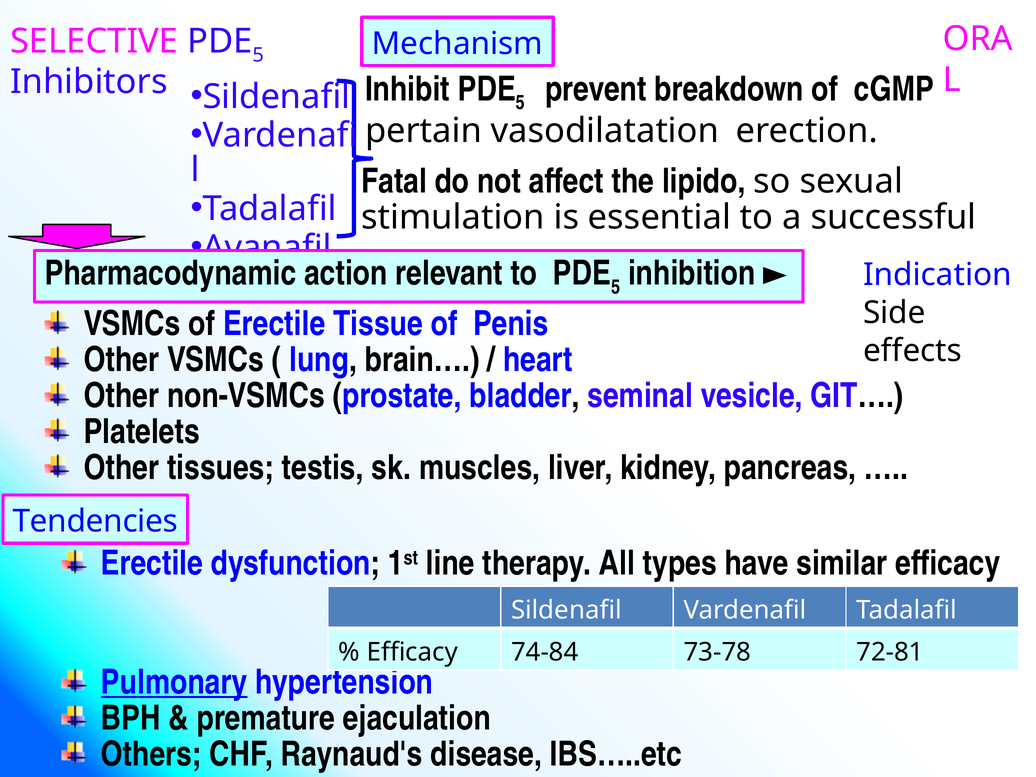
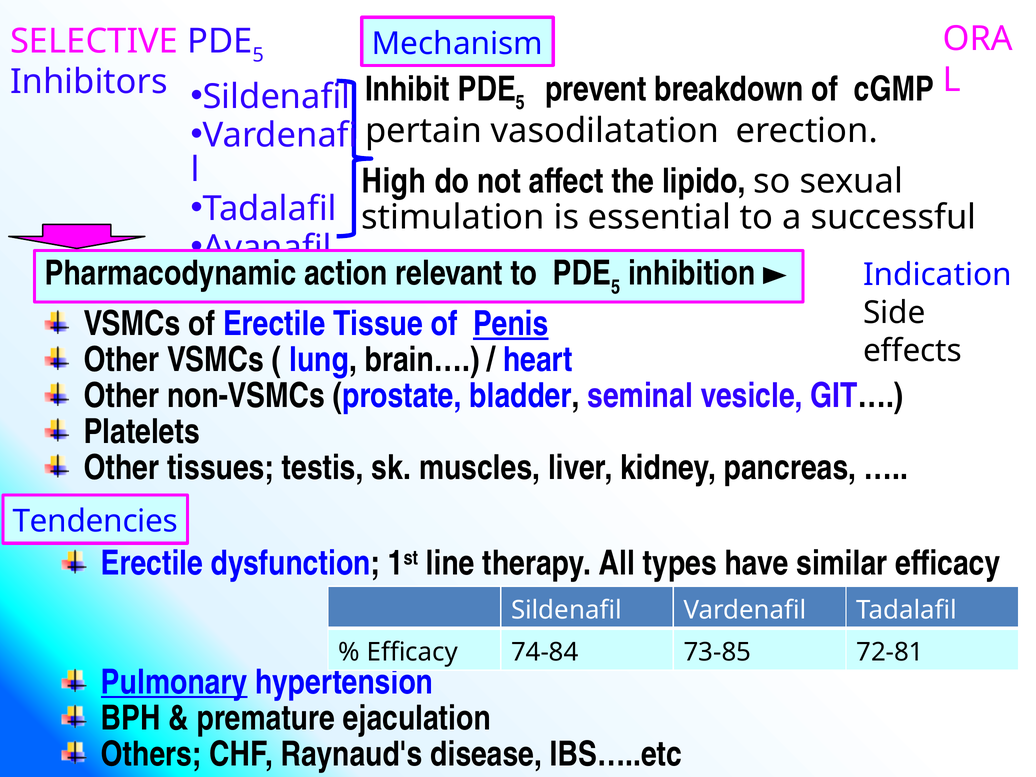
Fatal: Fatal -> High (394, 181)
Penis underline: none -> present (511, 324)
73-78: 73-78 -> 73-85 (717, 652)
